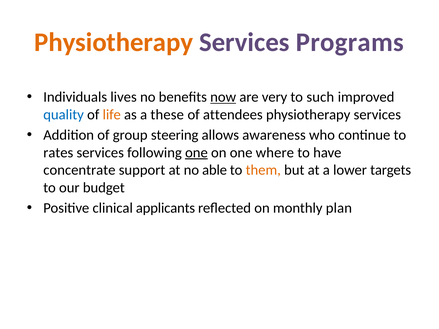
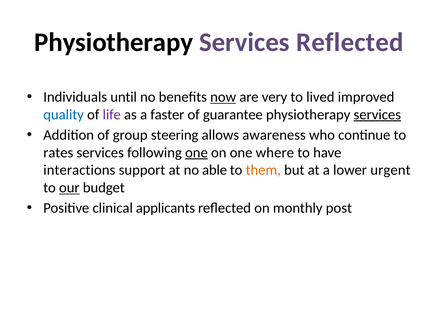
Physiotherapy colour: orange -> black (114, 42)
Services Programs: Programs -> Reflected (350, 42)
lives: lives -> until (124, 97)
such: such -> lived (320, 97)
life colour: orange -> purple (112, 115)
these: these -> faster (167, 115)
attendees: attendees -> guarantee (233, 115)
services underline: none -> present (377, 115)
concentrate: concentrate -> interactions (79, 170)
targets: targets -> urgent (390, 170)
our underline: none -> present (69, 188)
plan: plan -> post (339, 208)
